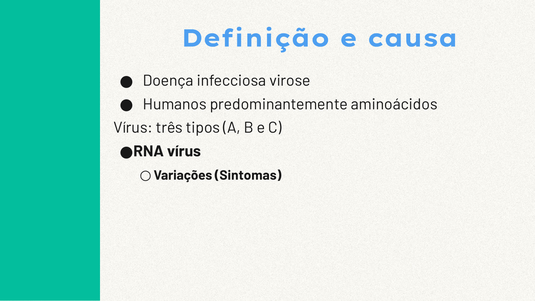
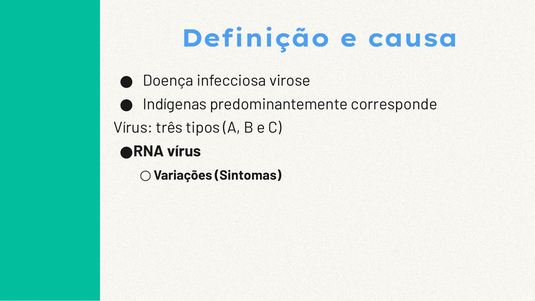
Humanos: Humanos -> Indígenas (175, 104)
aminoácidos: aminoácidos -> corresponde (394, 104)
